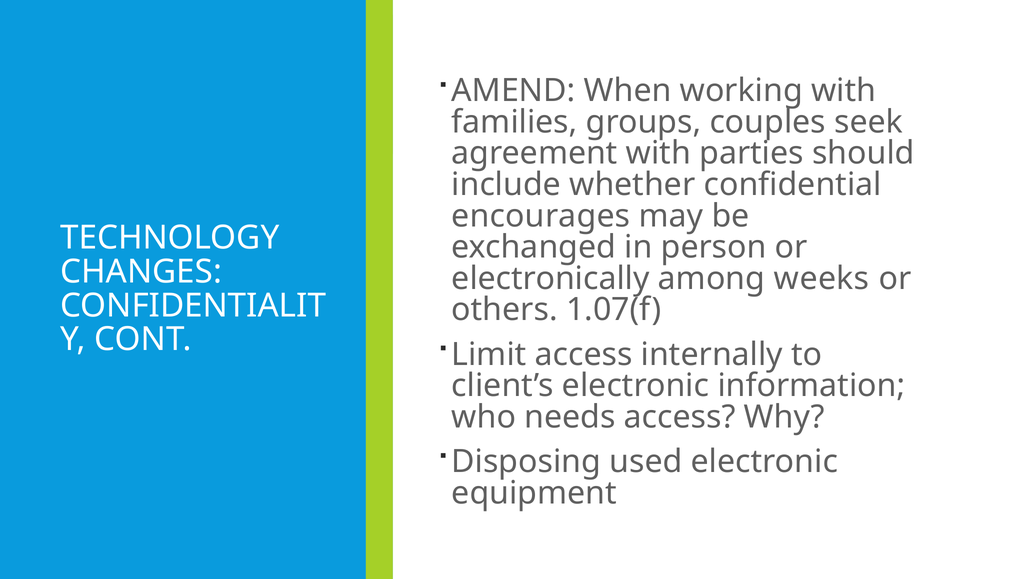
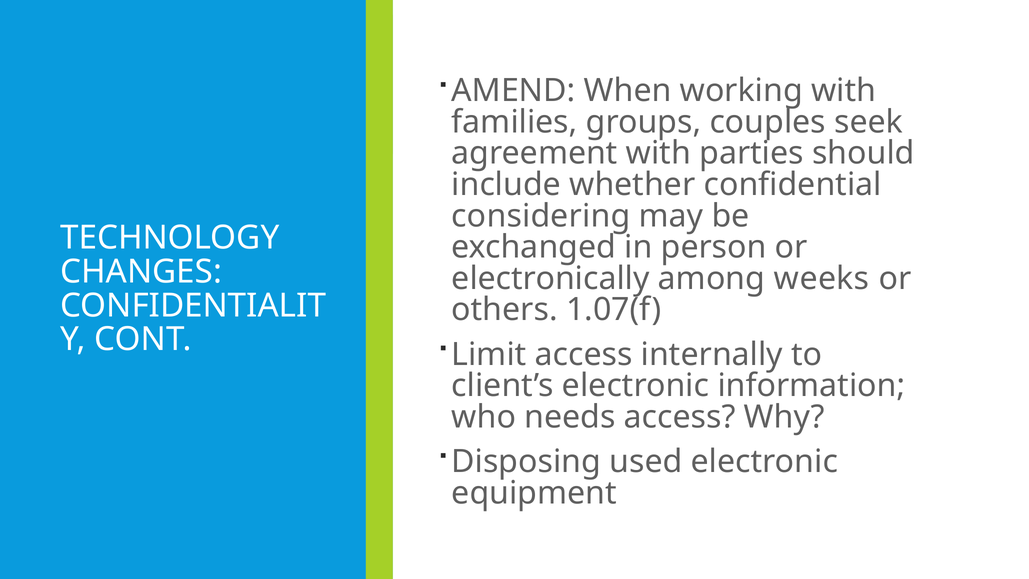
encourages: encourages -> considering (541, 216)
